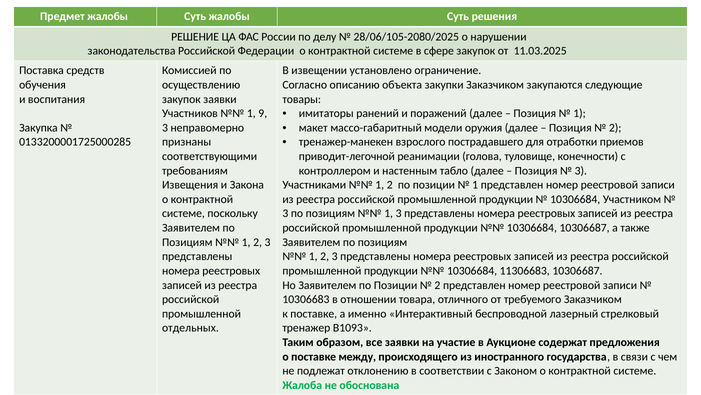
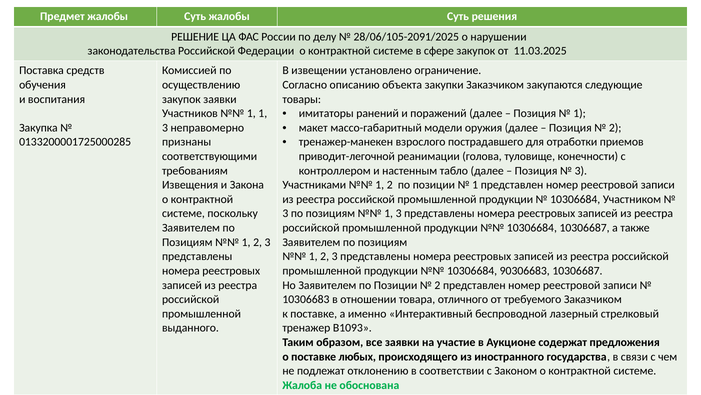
28/06/105-2080/2025: 28/06/105-2080/2025 -> 28/06/105-2091/2025 (406, 37)
1 9: 9 -> 1 (263, 113)
11306683: 11306683 -> 90306683 (525, 270)
отдельных: отдельных -> выданного (190, 328)
между: между -> любых (357, 356)
